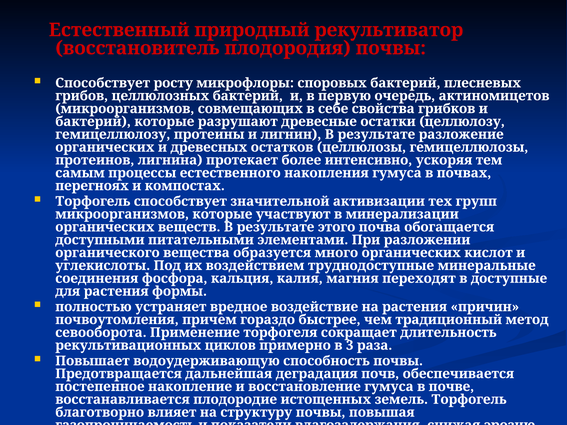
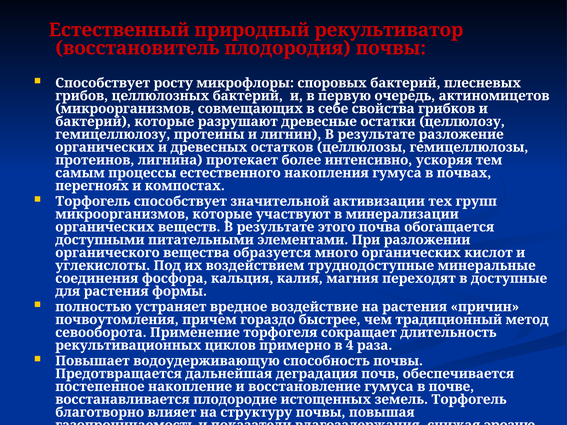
3: 3 -> 4 (350, 346)
